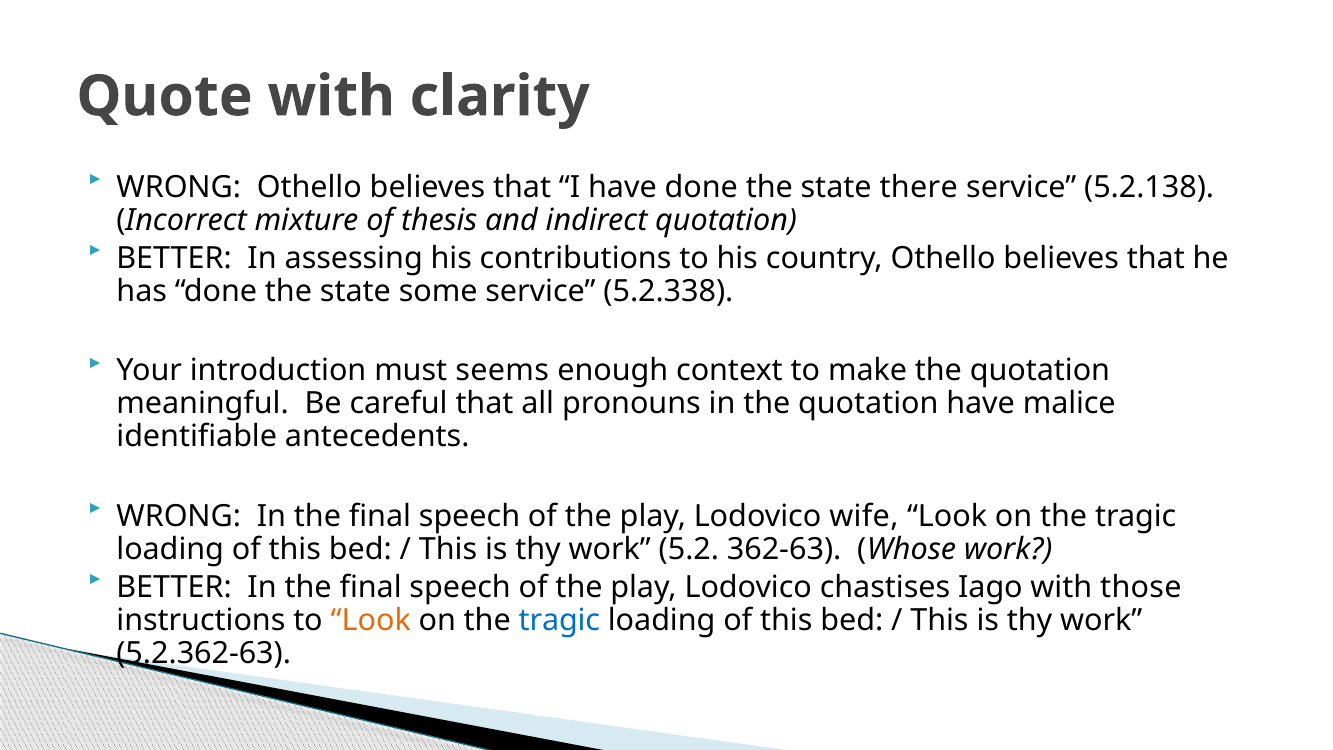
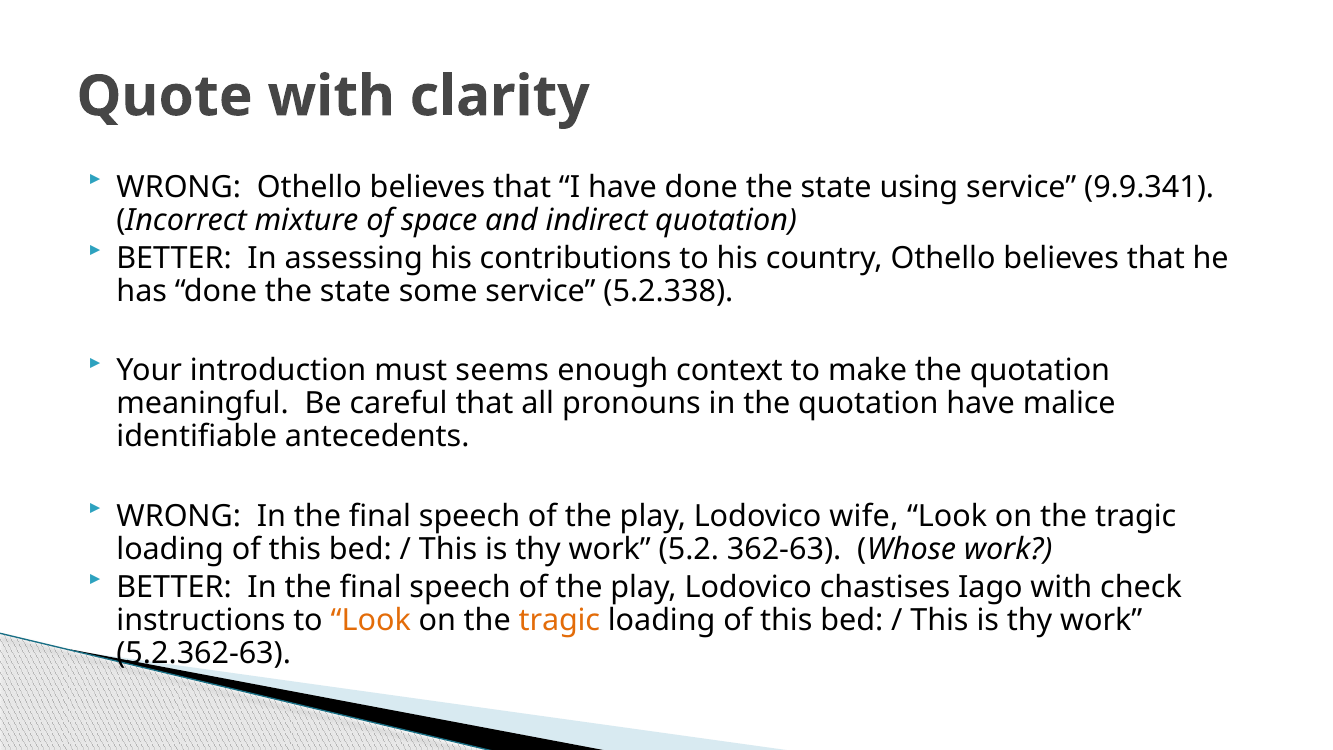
there: there -> using (919, 187)
5.2.138: 5.2.138 -> 9.9.341 (1149, 187)
thesis: thesis -> space (439, 220)
those: those -> check (1141, 587)
tragic colour: blue -> orange (559, 620)
